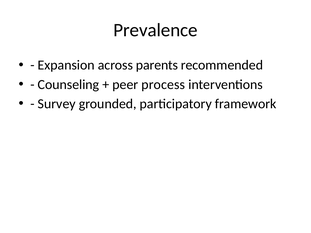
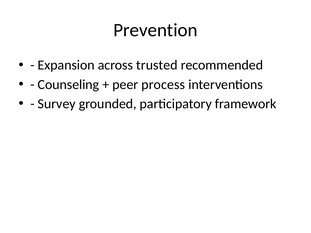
Prevalence: Prevalence -> Prevention (155, 30)
parents: parents -> trusted (157, 65)
